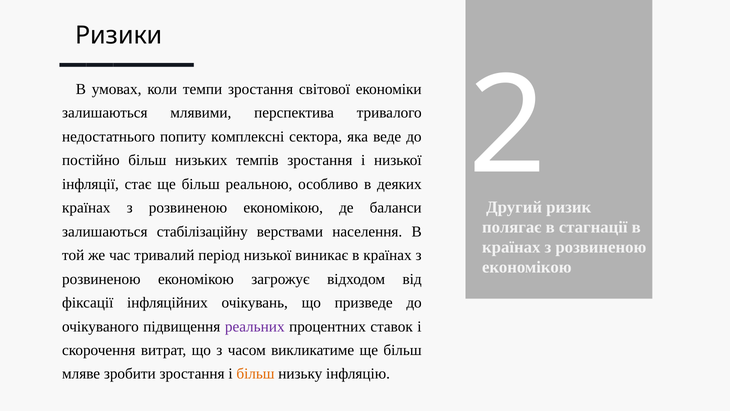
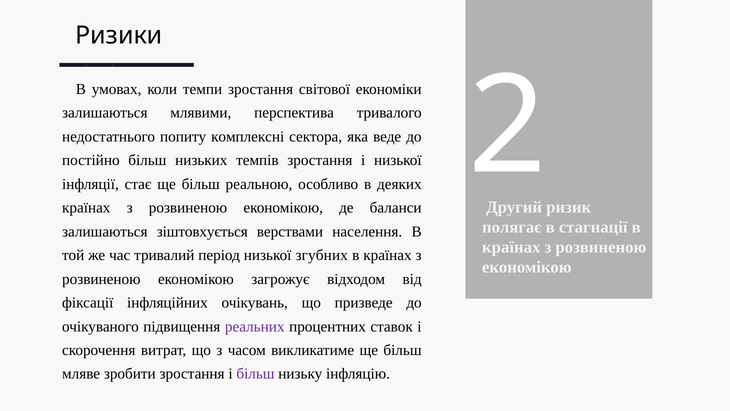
стабілізаційну: стабілізаційну -> зіштовхується (202, 231)
виникає: виникає -> згубних (322, 255)
більш colour: orange -> purple (255, 374)
